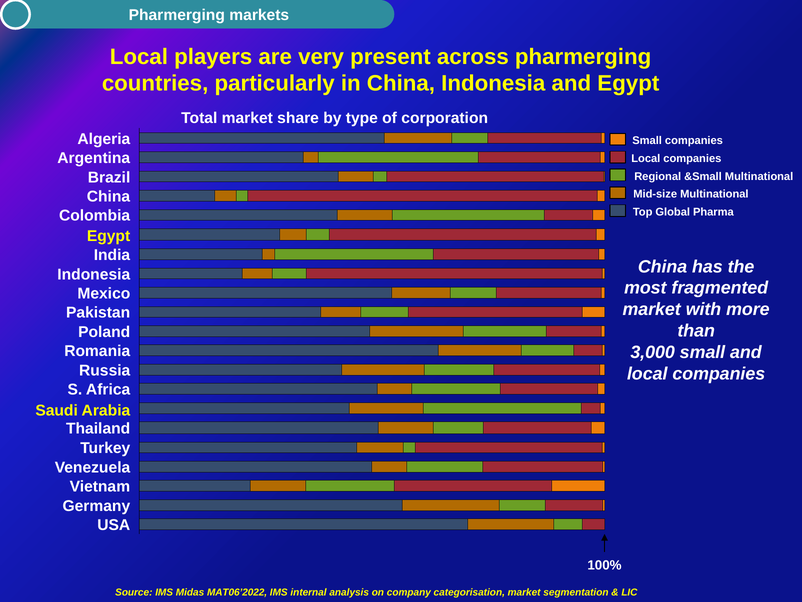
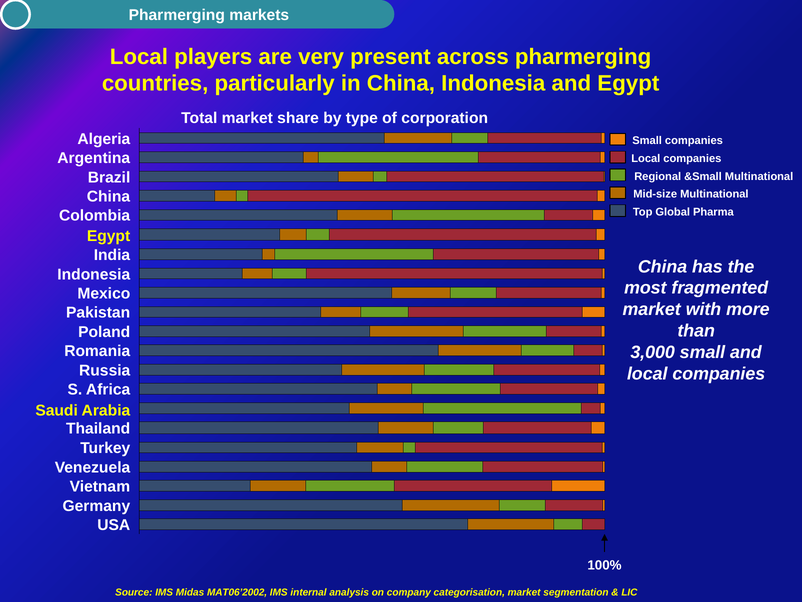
MAT06’2022: MAT06’2022 -> MAT06’2002 (237, 592)
